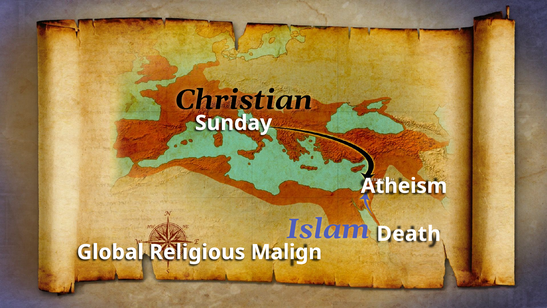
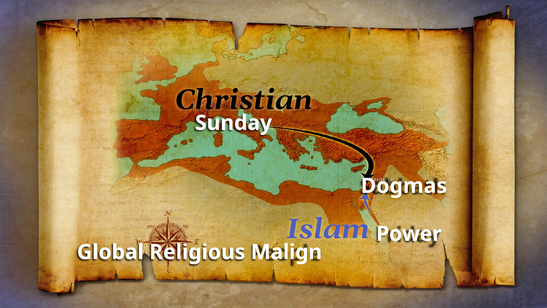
Atheism: Atheism -> Dogmas (404, 186)
Death: Death -> Power (409, 234)
